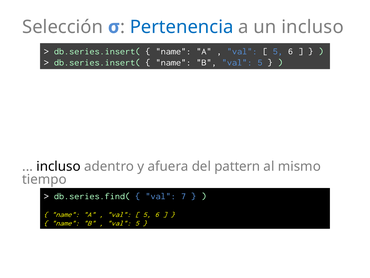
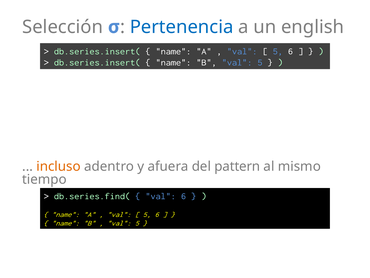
un incluso: incluso -> english (313, 27)
incluso colour: black -> orange (59, 166)
val 7: 7 -> 6 (183, 196)
